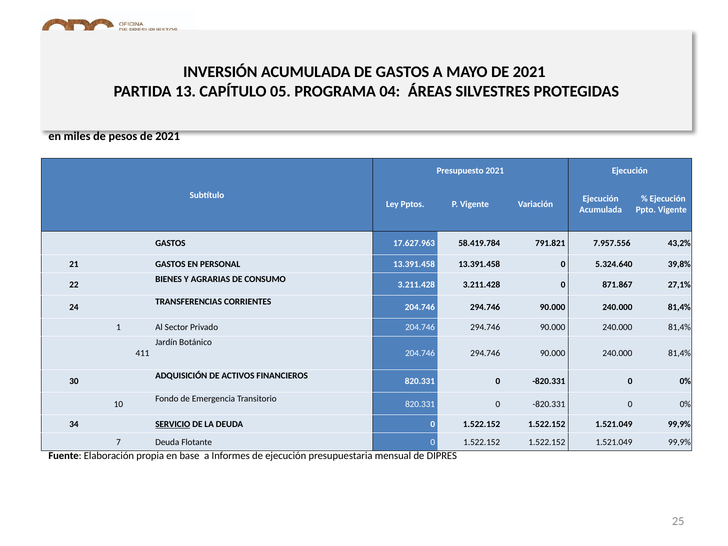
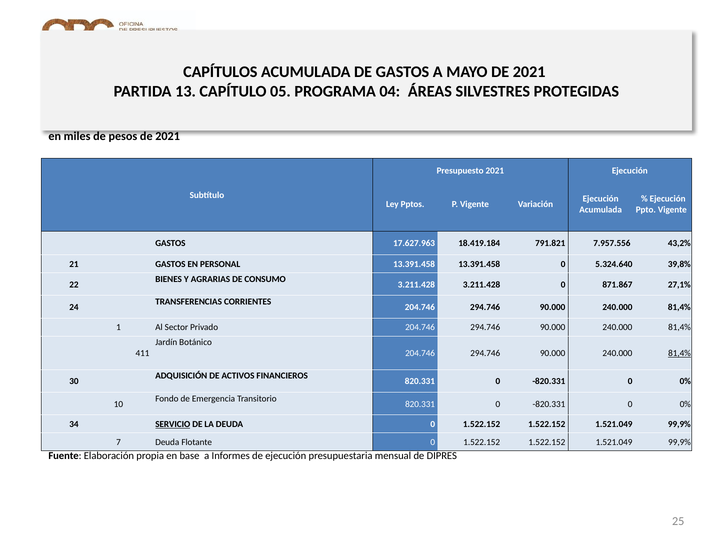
INVERSIÓN: INVERSIÓN -> CAPÍTULOS (220, 72)
58.419.784: 58.419.784 -> 18.419.184 (479, 243)
81,4% underline: none -> present (680, 353)
